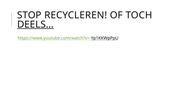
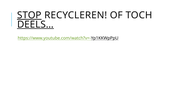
STOP underline: none -> present (29, 15)
